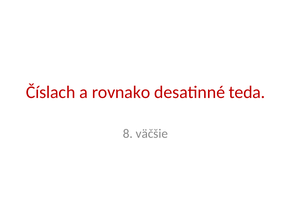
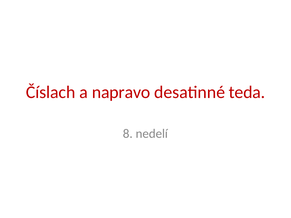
rovnako: rovnako -> napravo (121, 92)
väčšie: väčšie -> nedelí (152, 134)
